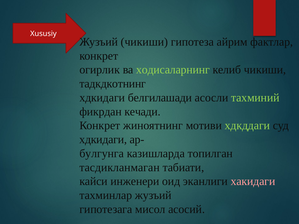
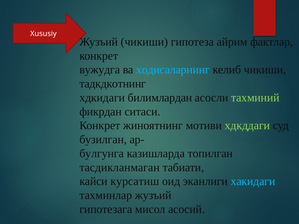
огирлик: огирлик -> вужудга (100, 70)
ходисаларнинг colour: light green -> light blue (173, 70)
белгилашади: белгилашади -> билимлардан (160, 98)
кечади: кечади -> ситаси (142, 112)
хдкидаги: хдкидаги -> бузилган (103, 140)
инженери: инженери -> курсатиш (135, 182)
хакидаги colour: pink -> light blue (253, 182)
